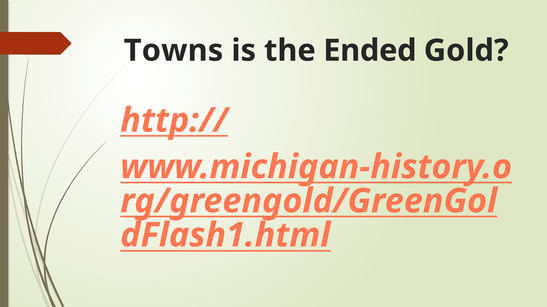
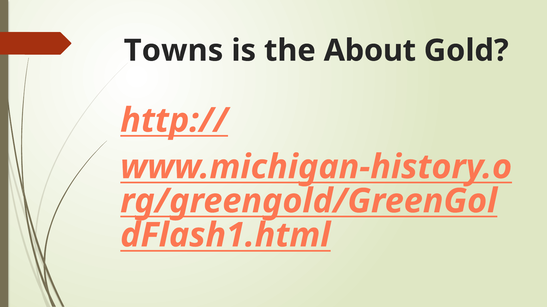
Ended: Ended -> About (370, 51)
